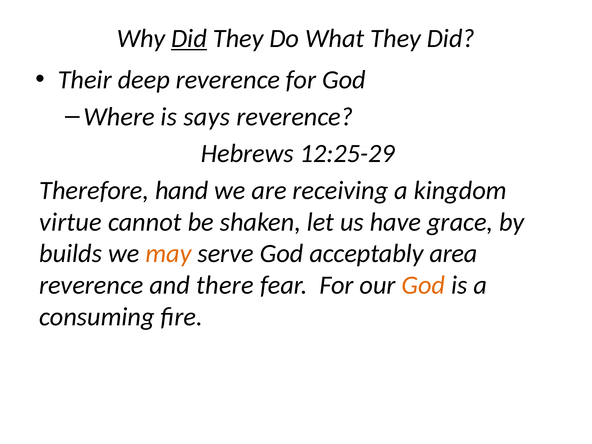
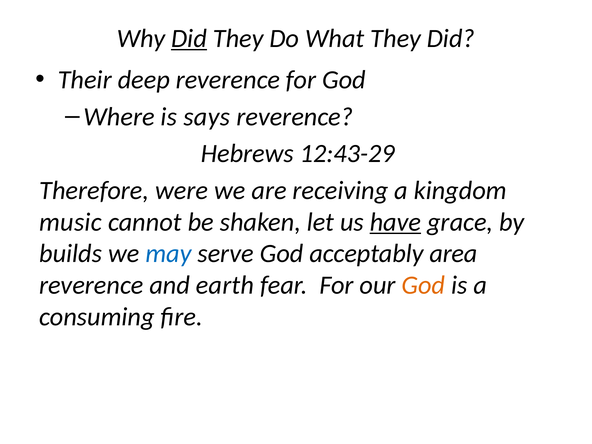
12:25-29: 12:25-29 -> 12:43-29 (347, 154)
hand: hand -> were (182, 190)
virtue: virtue -> music (71, 222)
have underline: none -> present (395, 222)
may colour: orange -> blue (168, 254)
there: there -> earth (225, 285)
